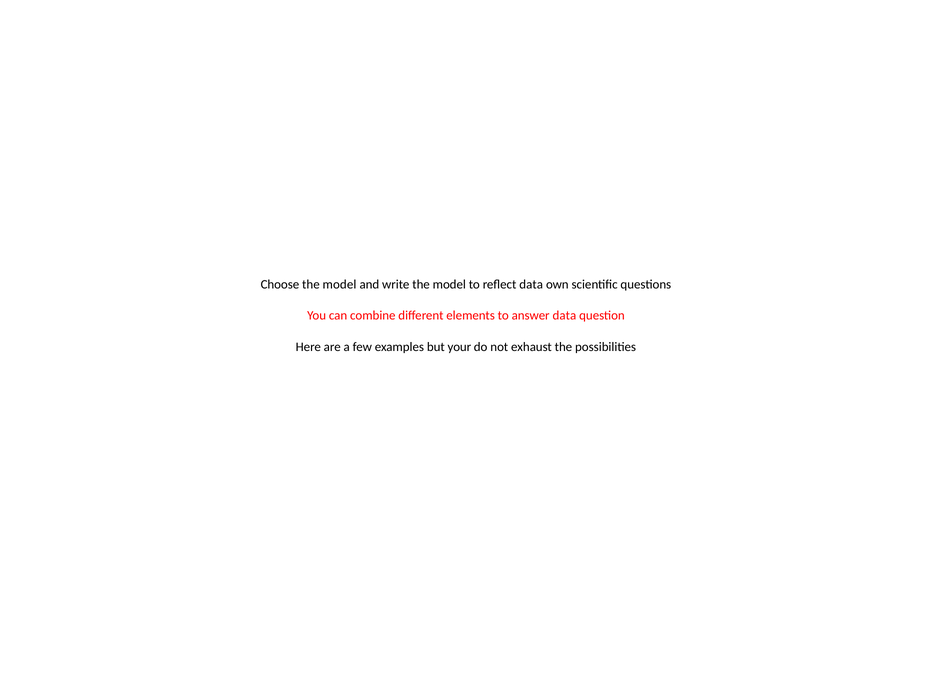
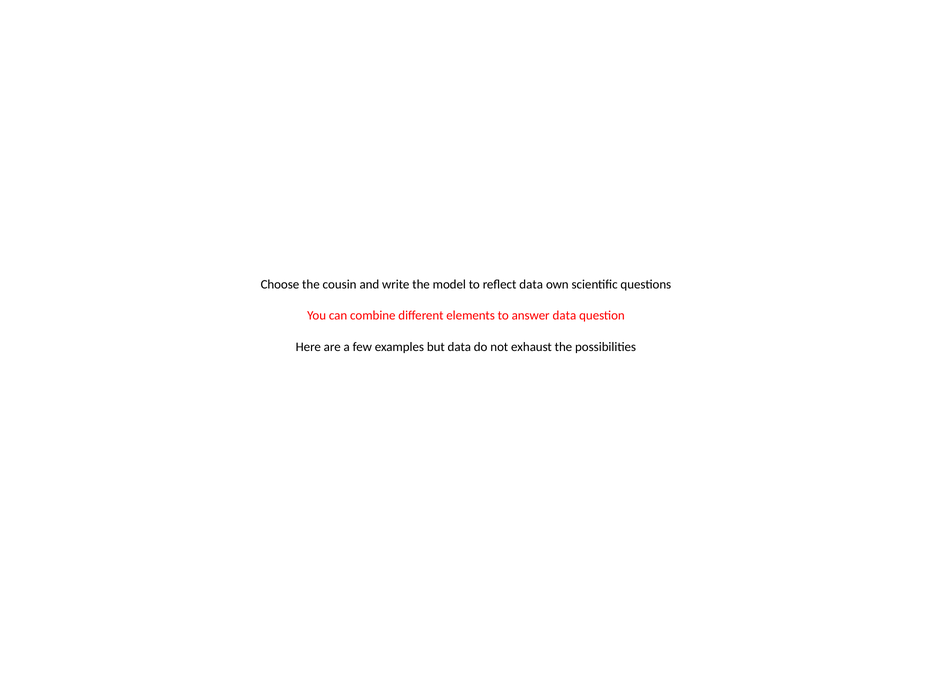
Choose the model: model -> cousin (340, 285)
but your: your -> data (459, 347)
